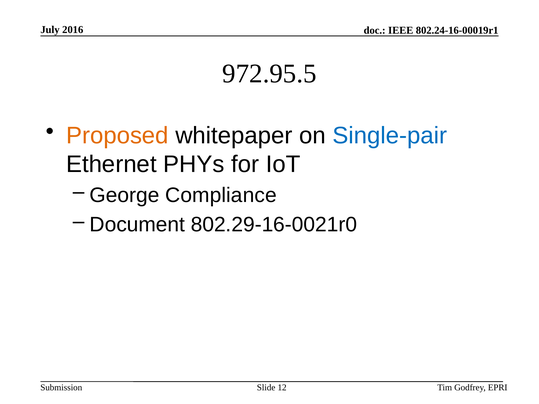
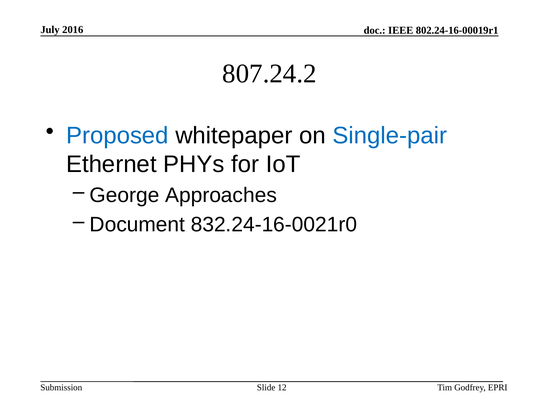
972.95.5: 972.95.5 -> 807.24.2 (269, 74)
Proposed colour: orange -> blue (117, 136)
Compliance: Compliance -> Approaches (221, 195)
802.29-16-0021r0: 802.29-16-0021r0 -> 832.24-16-0021r0 (274, 225)
